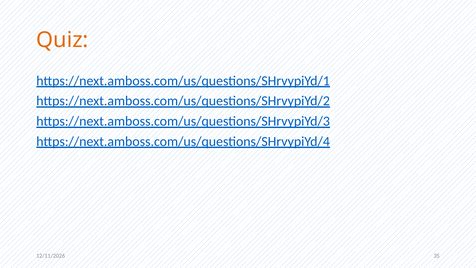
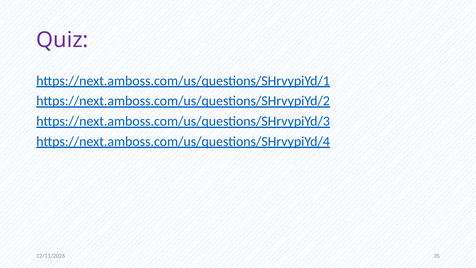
Quiz colour: orange -> purple (62, 40)
